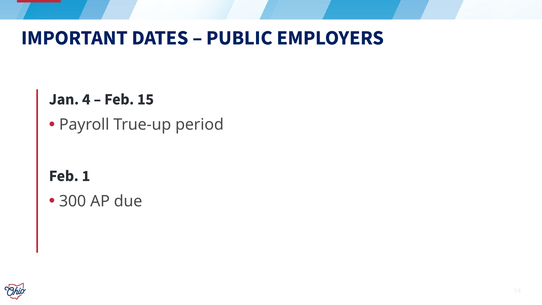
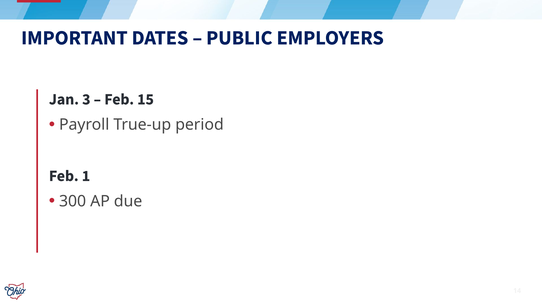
4: 4 -> 3 (86, 99)
